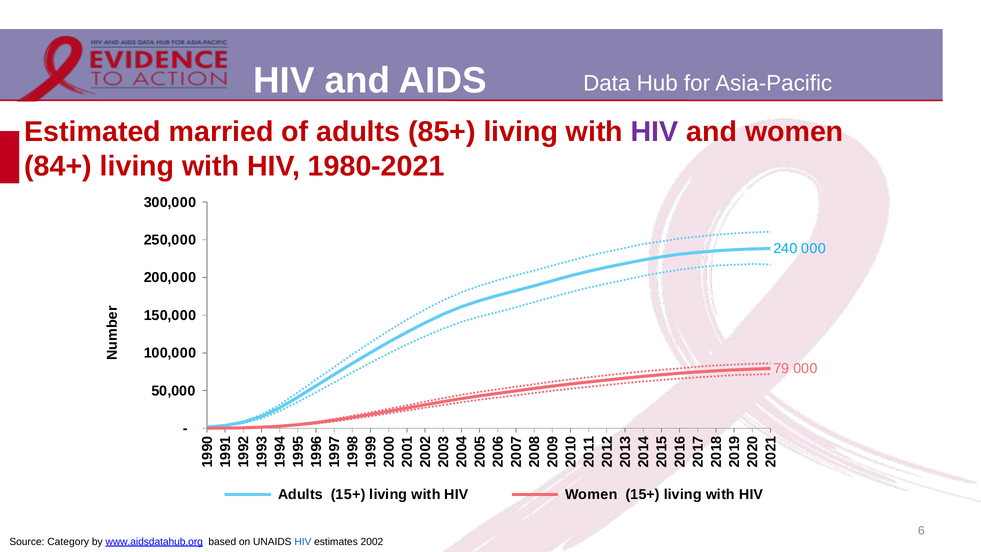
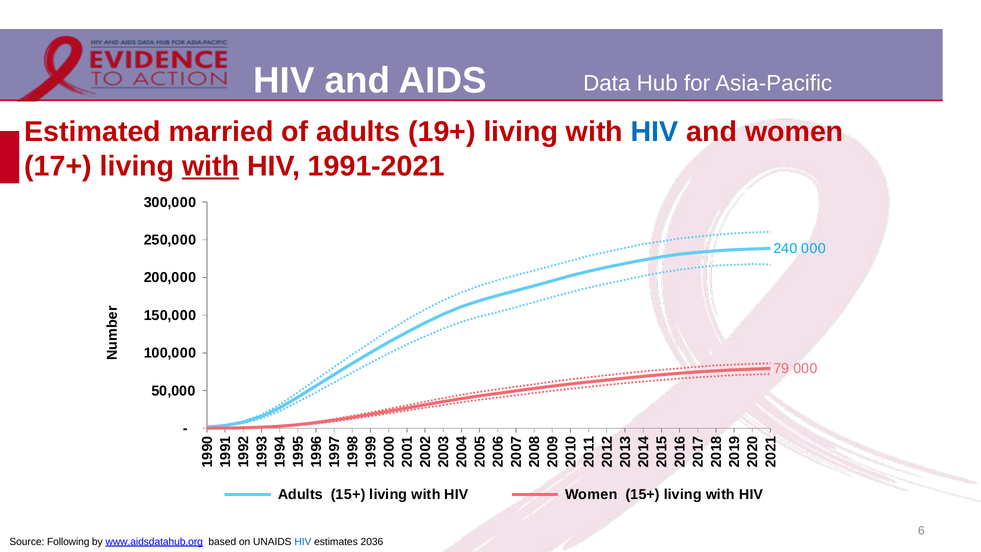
85+: 85+ -> 19+ (442, 132)
HIV colour: purple -> blue (655, 132)
84+: 84+ -> 17+ (58, 166)
with underline: none -> present (211, 166)
1980-2021: 1980-2021 -> 1991-2021 (376, 166)
Category: Category -> Following (68, 541)
2002: 2002 -> 2036 (372, 541)
